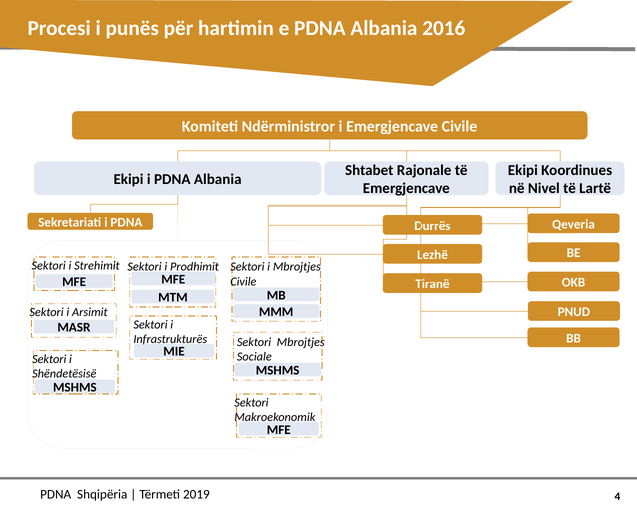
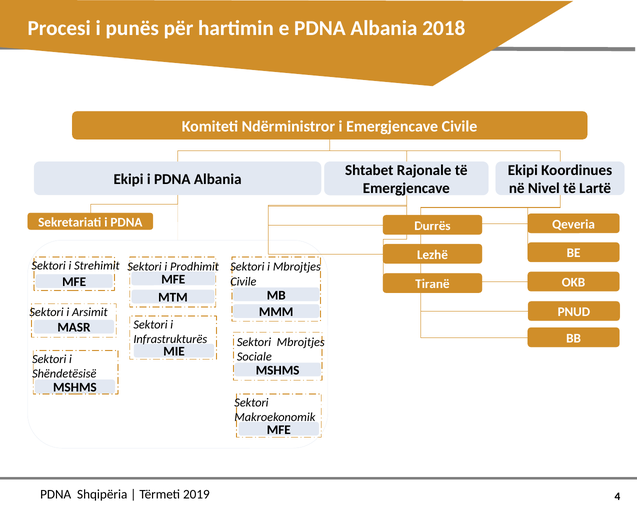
2016: 2016 -> 2018 (444, 28)
